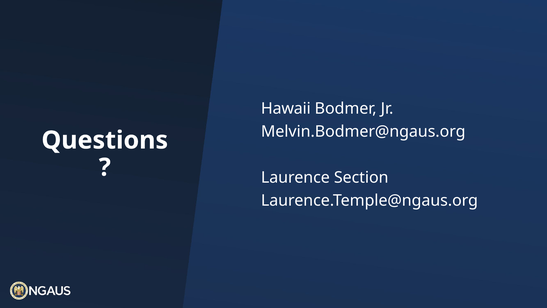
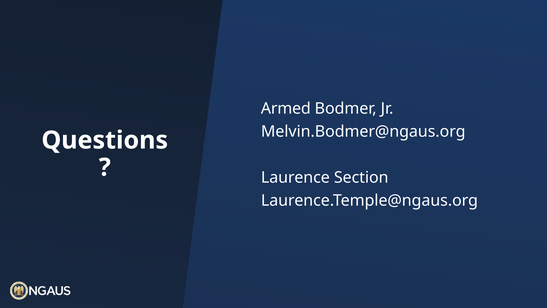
Hawaii: Hawaii -> Armed (286, 109)
